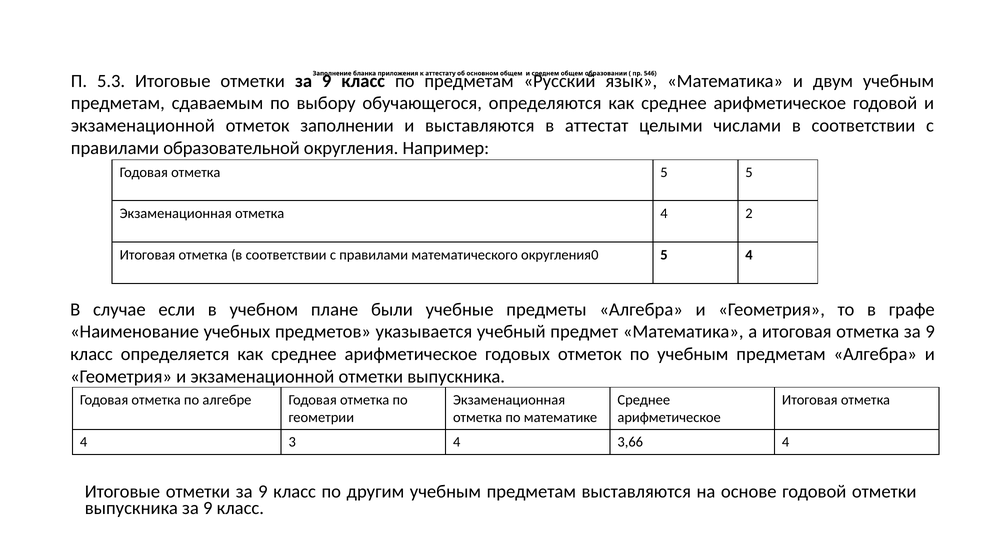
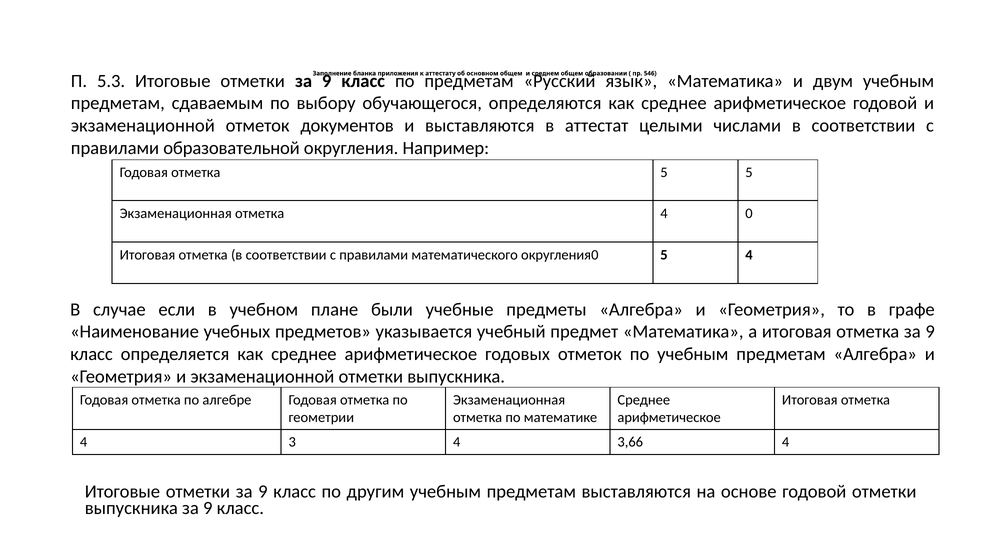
заполнении: заполнении -> документов (347, 126)
2: 2 -> 0 (749, 213)
